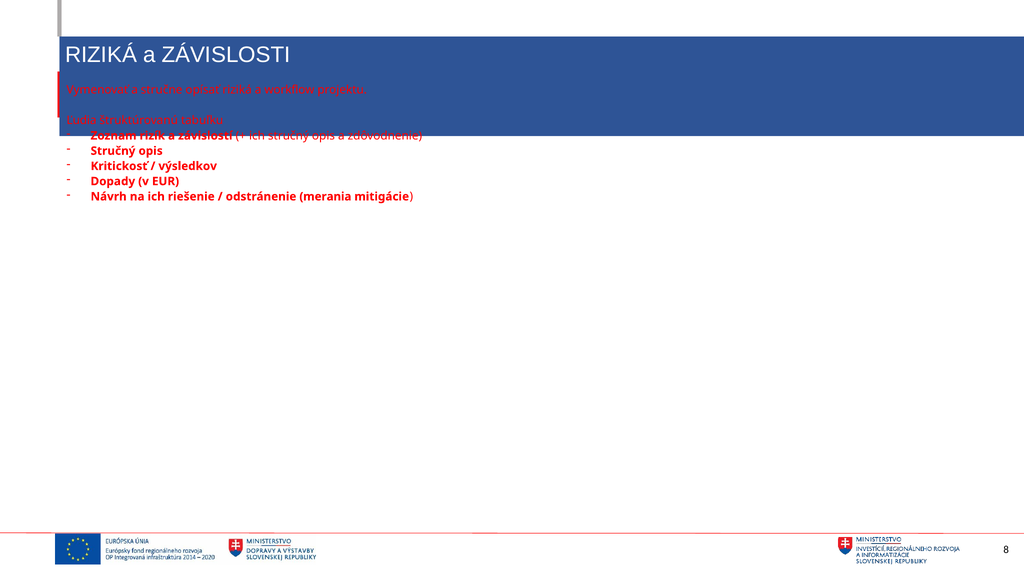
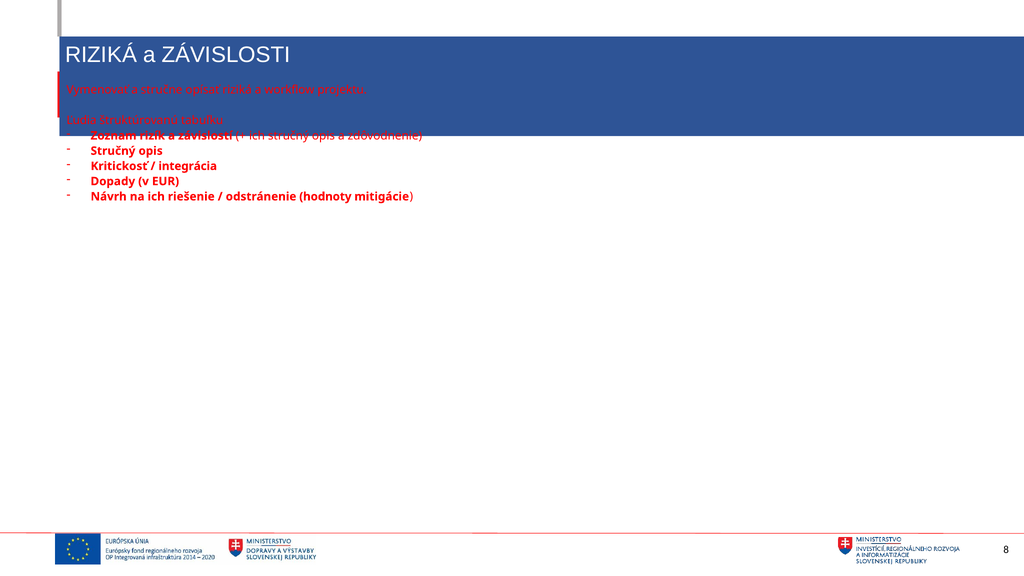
výsledkov: výsledkov -> integrácia (188, 166)
merania: merania -> hodnoty (325, 197)
